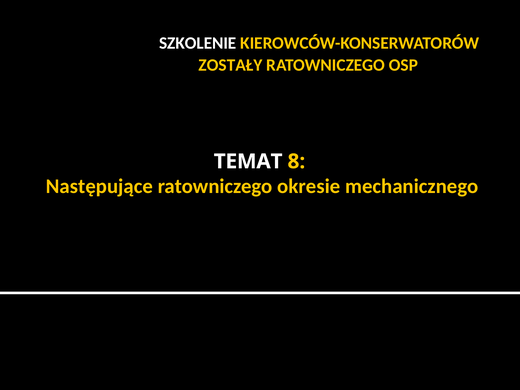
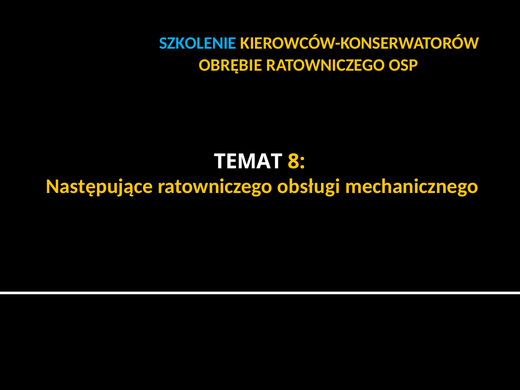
SZKOLENIE colour: white -> light blue (198, 43)
ZOSTAŁY: ZOSTAŁY -> OBRĘBIE (230, 65)
okresie: okresie -> obsługi (309, 186)
